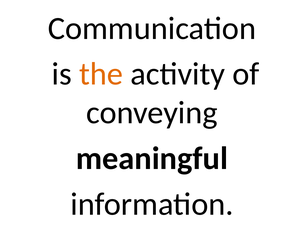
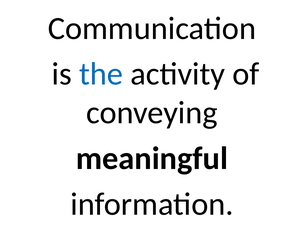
the colour: orange -> blue (101, 74)
